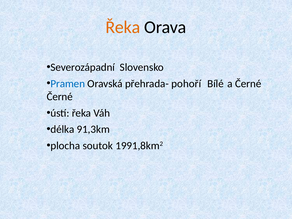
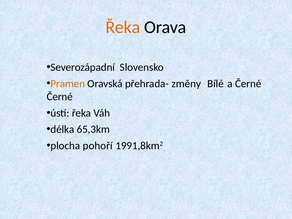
Pramen colour: blue -> orange (68, 84)
pohoří: pohoří -> změny (186, 84)
91,3km: 91,3km -> 65,3km (93, 129)
soutok: soutok -> pohoří (98, 146)
